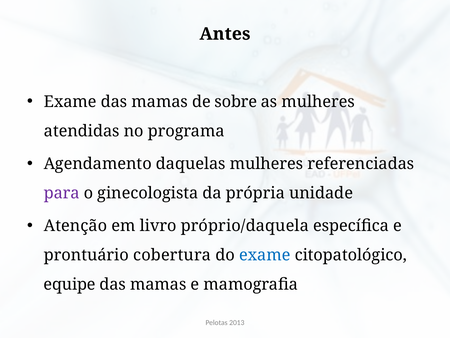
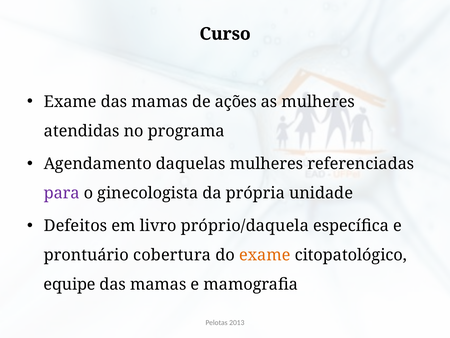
Antes: Antes -> Curso (225, 34)
sobre: sobre -> ações (236, 102)
Atenção: Atenção -> Defeitos (76, 226)
exame colour: blue -> orange (265, 255)
